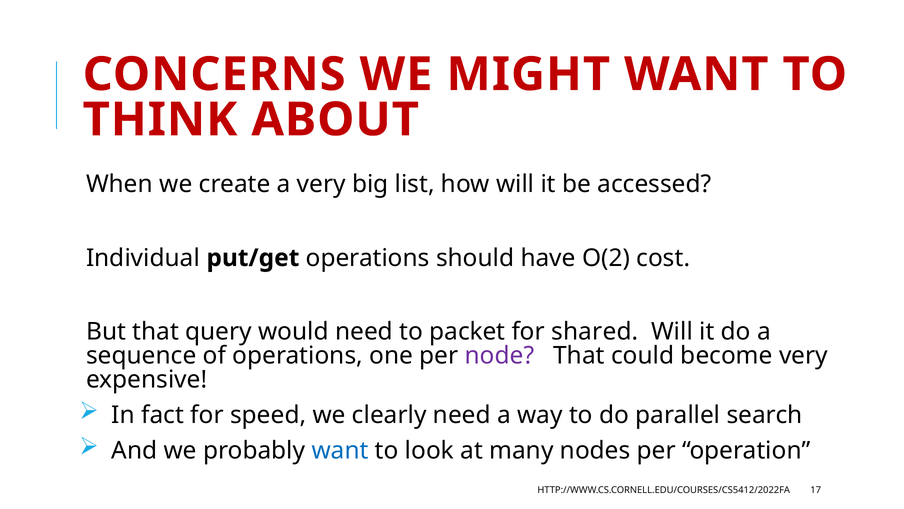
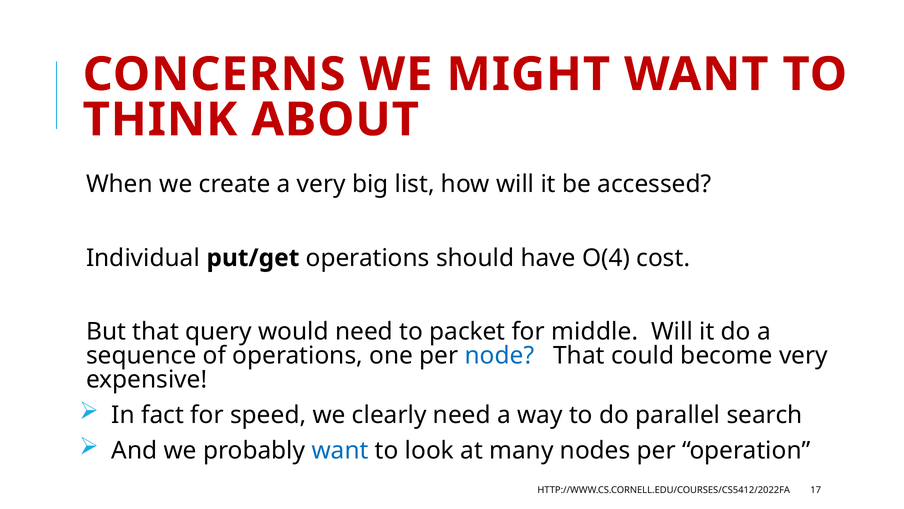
O(2: O(2 -> O(4 (606, 258)
shared: shared -> middle (595, 332)
node colour: purple -> blue (499, 355)
